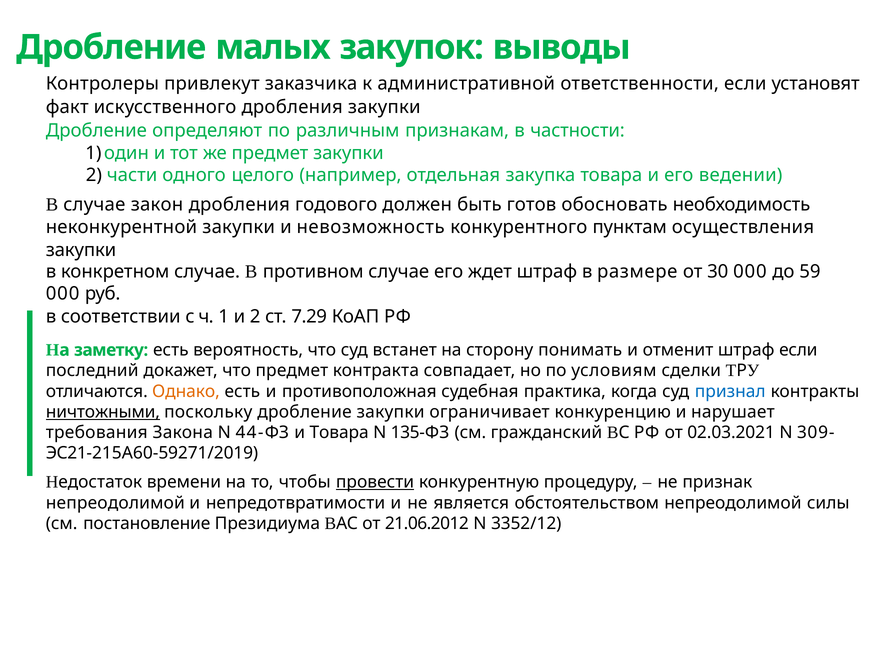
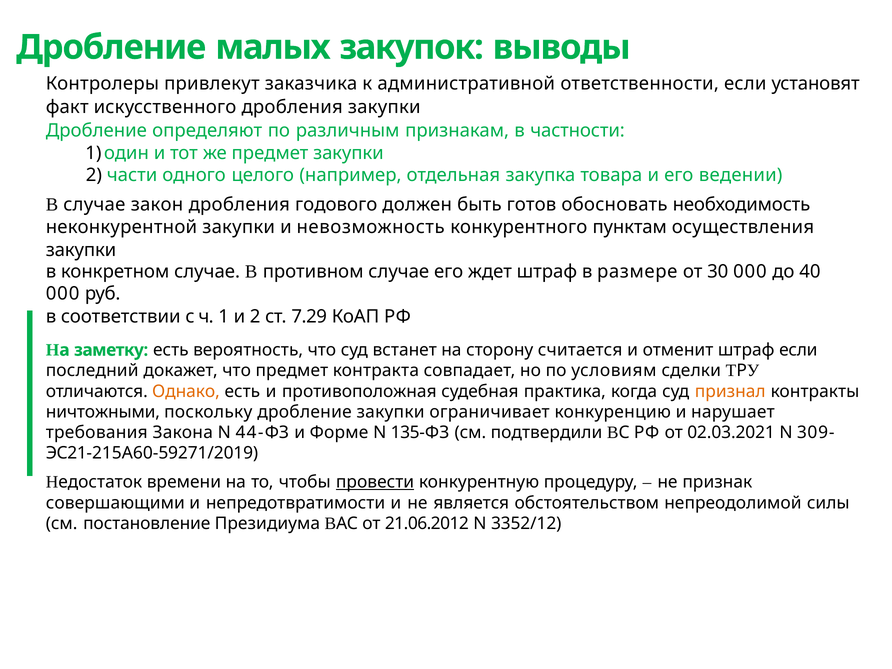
59: 59 -> 40 (810, 272)
понимать: понимать -> считается (580, 350)
признал colour: blue -> orange (730, 391)
ничтожными underline: present -> none (103, 412)
и Товара: Товара -> Форме (339, 433)
гражданский: гражданский -> подтвердили (546, 433)
непреодолимой: непреодолимой -> совершающими (115, 503)
